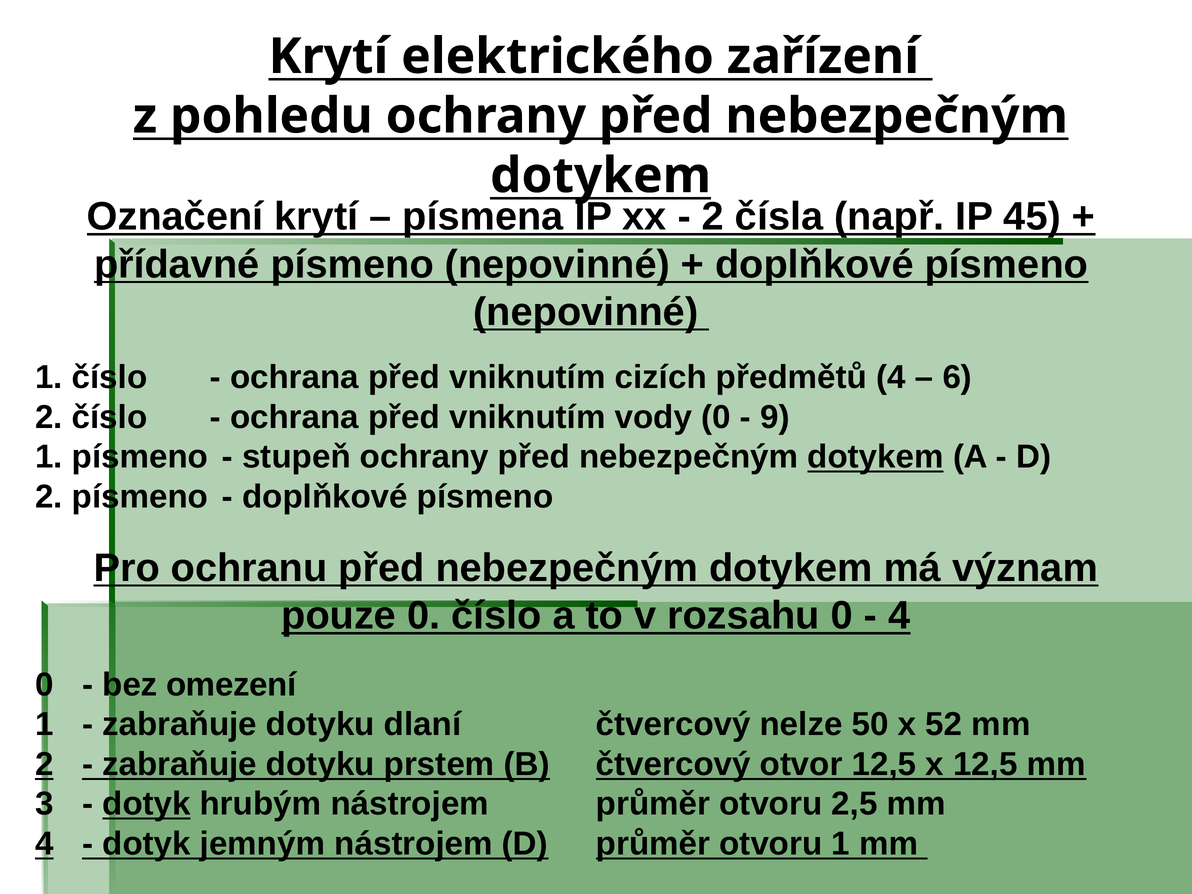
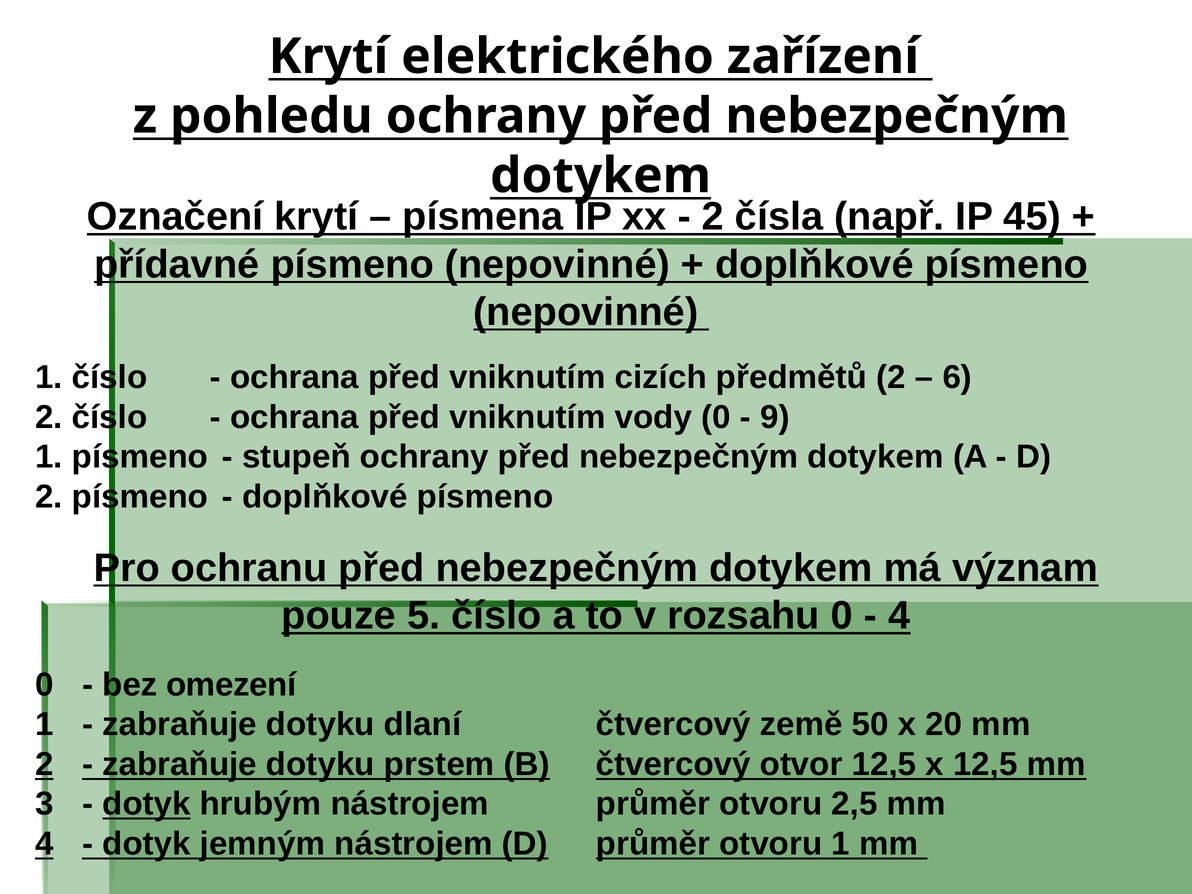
předmětů 4: 4 -> 2 (891, 378)
dotykem underline: present -> none (876, 457)
pouze 0: 0 -> 5 (424, 616)
nelze: nelze -> země (801, 725)
52: 52 -> 20 (944, 725)
